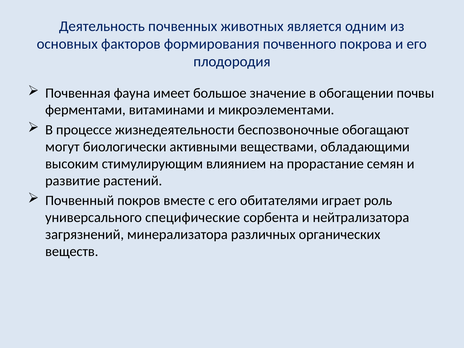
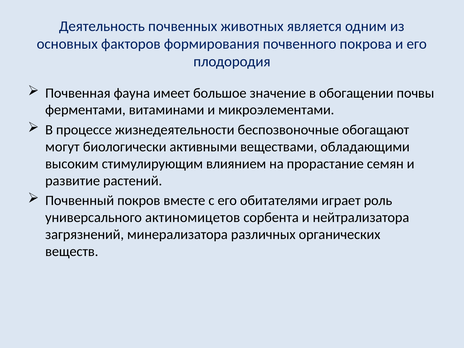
специфические: специфические -> актиномицетов (193, 218)
